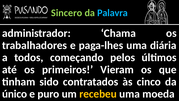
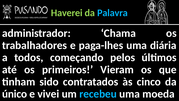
Sincero: Sincero -> Haverei (67, 13)
puro: puro -> vivei (48, 94)
recebeu colour: yellow -> light blue (98, 94)
